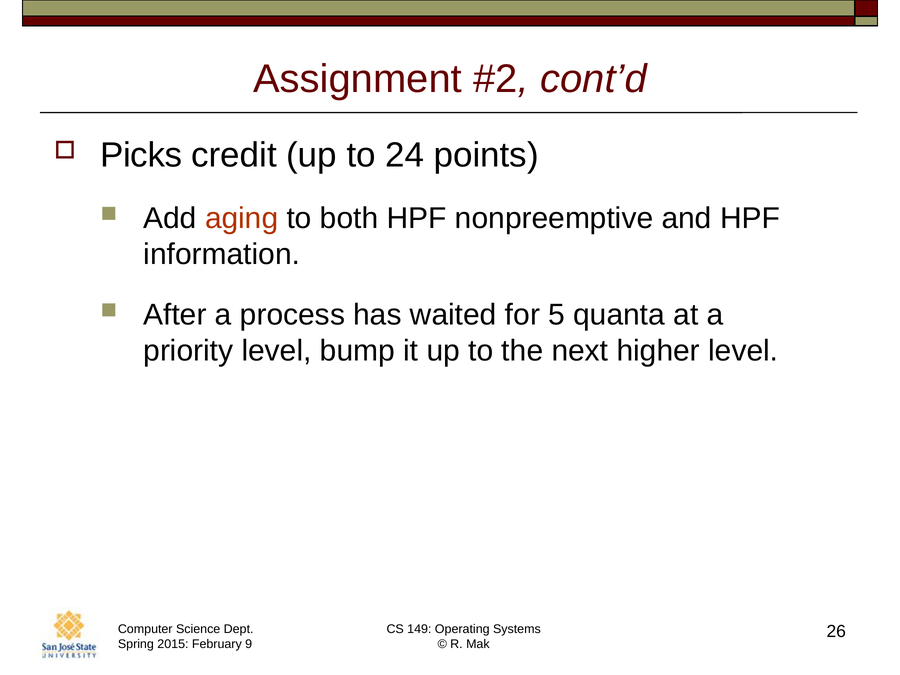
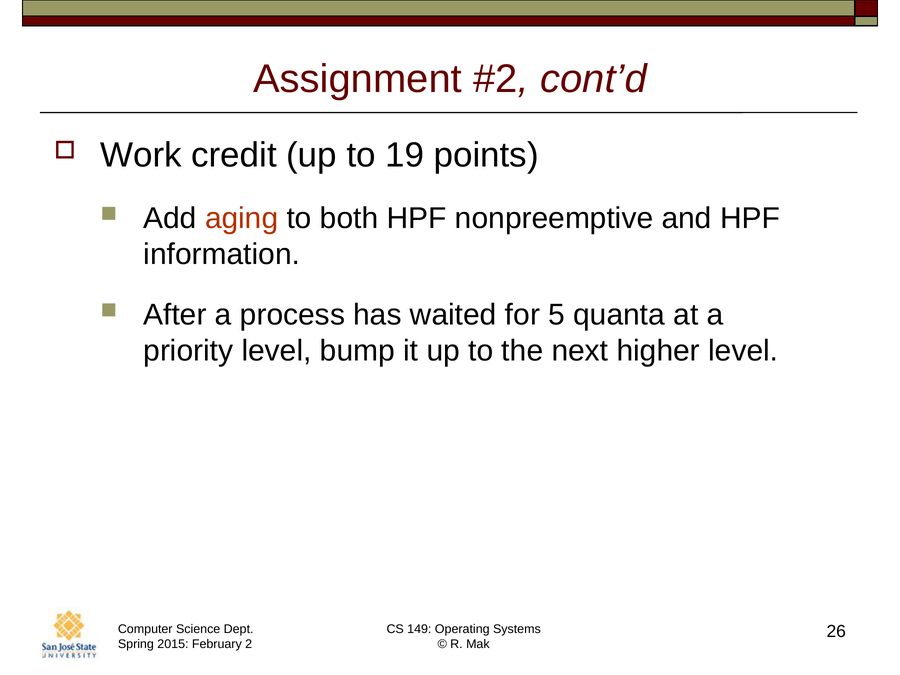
Picks: Picks -> Work (141, 155)
24: 24 -> 19 (405, 155)
9: 9 -> 2 (249, 644)
